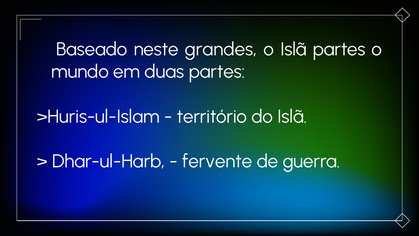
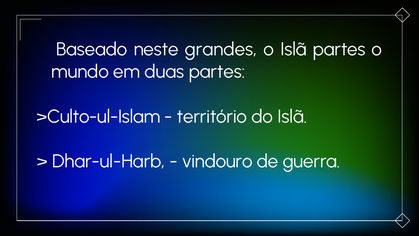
>Huris-ul-Islam: >Huris-ul-Islam -> >Culto-ul-Islam (98, 116)
fervente: fervente -> vindouro (217, 161)
